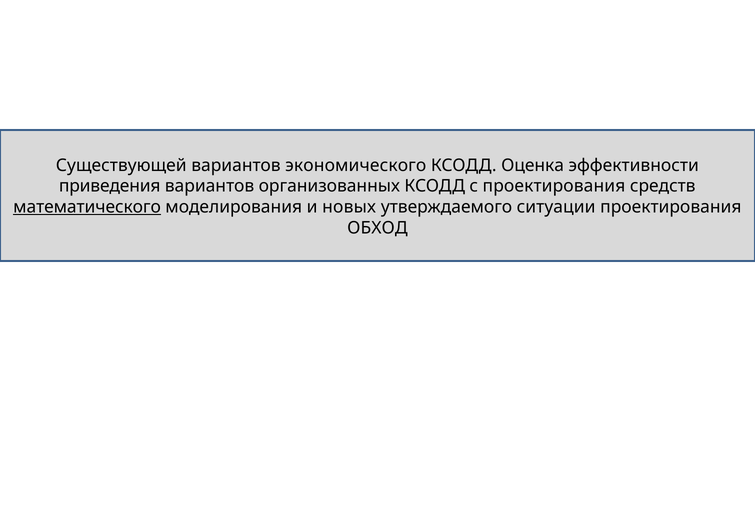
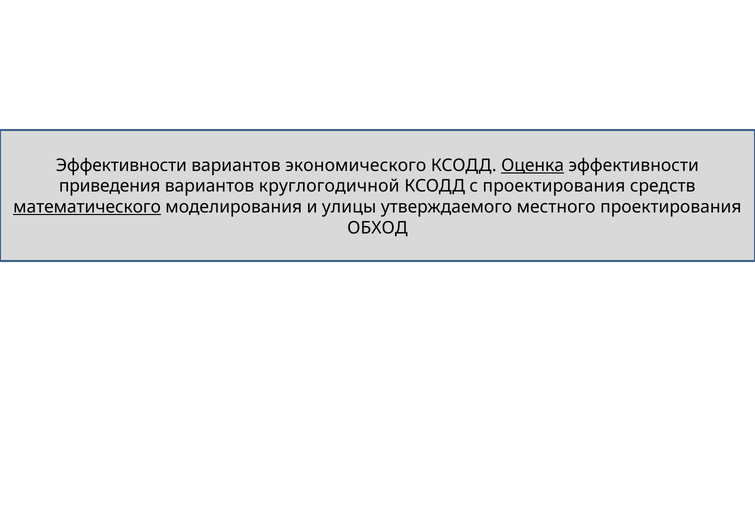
Существующей: Существующей -> Эффективности (121, 166)
Оценка underline: none -> present (533, 166)
организованных: организованных -> круглогодичной (329, 186)
новых: новых -> улицы (349, 207)
ситуации: ситуации -> местного (556, 207)
